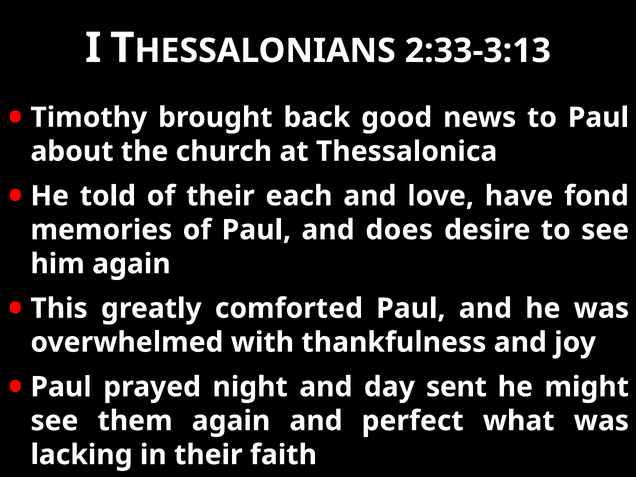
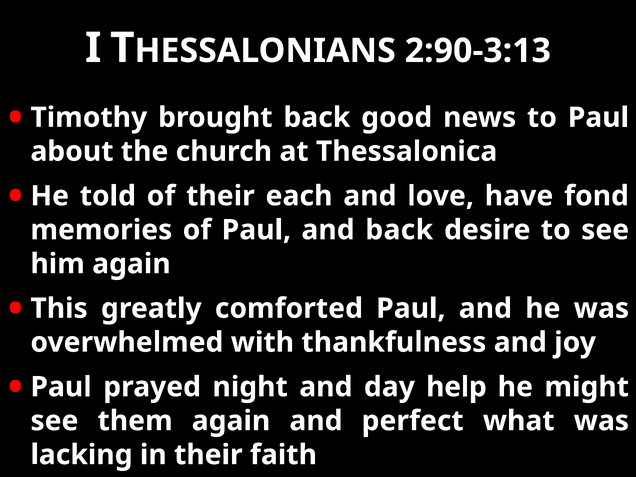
2:33-3:13: 2:33-3:13 -> 2:90-3:13 (478, 51)
and does: does -> back (399, 230)
sent: sent -> help (456, 387)
